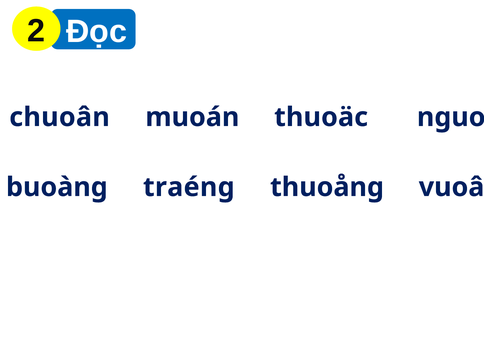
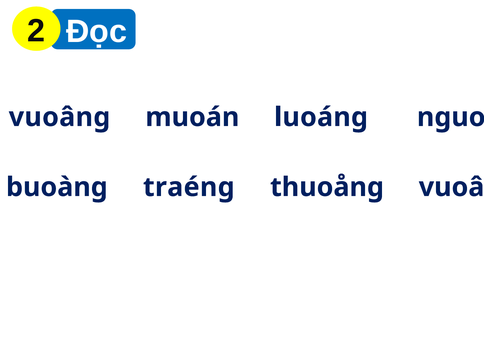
chuoân: chuoân -> vuoâng (60, 117)
thuoäc: thuoäc -> luoáng (321, 117)
